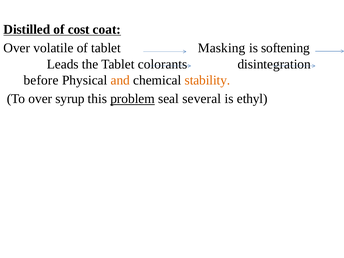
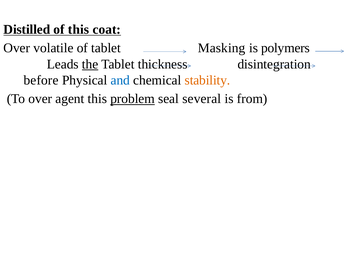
of cost: cost -> this (79, 29)
softening: softening -> polymers (285, 48)
the underline: none -> present (90, 64)
colorants: colorants -> thickness (163, 64)
and colour: orange -> blue (120, 80)
syrup: syrup -> agent (70, 99)
ethyl: ethyl -> from (252, 99)
